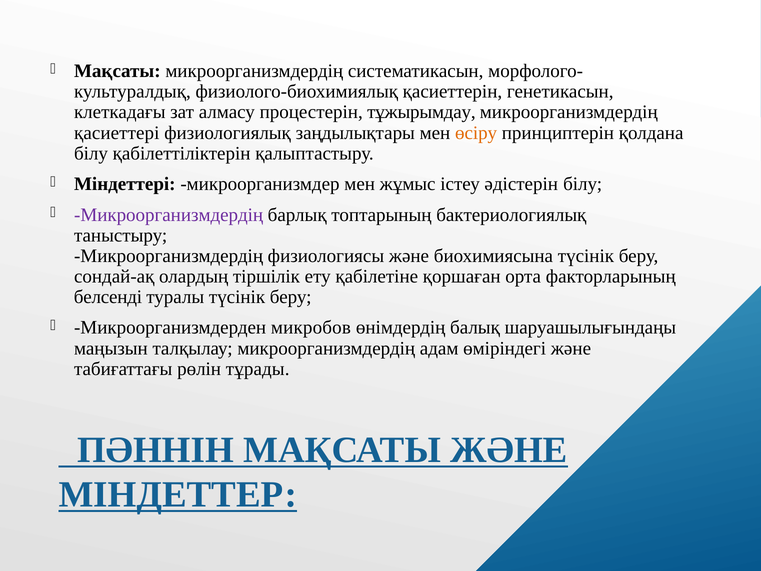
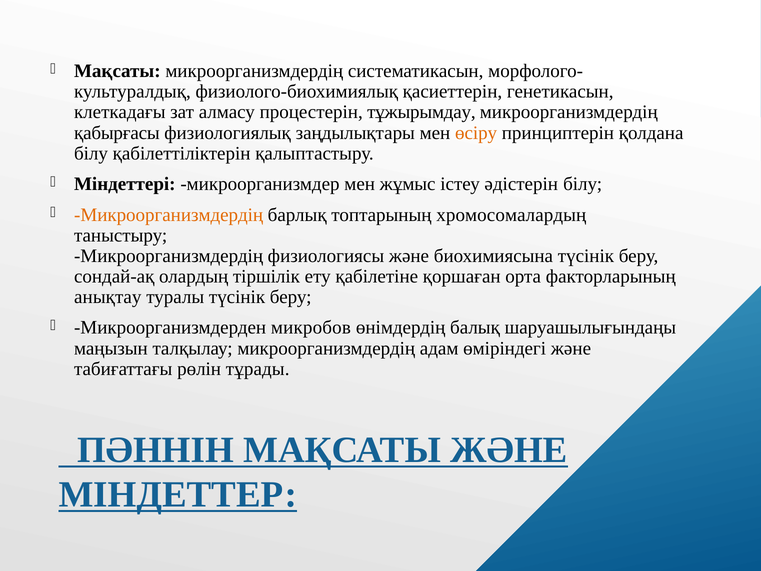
қасиеттері: қасиеттері -> қабырғасы (117, 133)
Микроорганизмдердің colour: purple -> orange (169, 215)
бактериологиялық: бактериологиялық -> хромосомалардың (511, 215)
белсенді: белсенді -> анықтау (108, 297)
